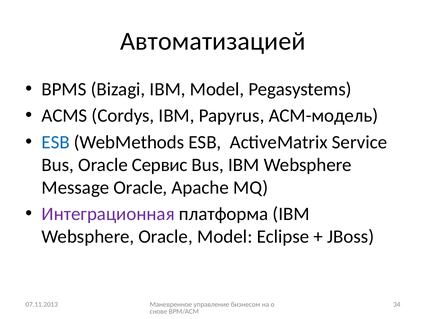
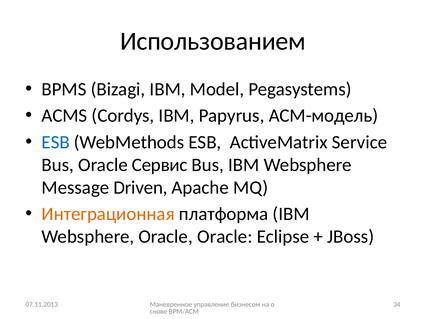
Автоматизацией: Автоматизацией -> Использованием (213, 41)
Message Oracle: Oracle -> Driven (140, 188)
Интеграционная colour: purple -> orange (108, 214)
Oracle Model: Model -> Oracle (225, 237)
